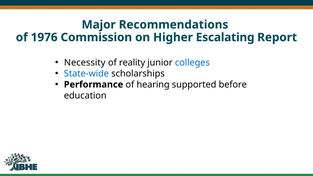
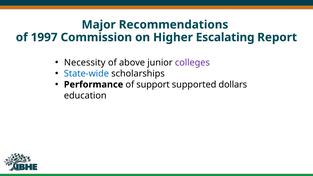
1976: 1976 -> 1997 (44, 37)
reality: reality -> above (132, 63)
colleges colour: blue -> purple (192, 63)
hearing: hearing -> support (153, 85)
before: before -> dollars (233, 85)
